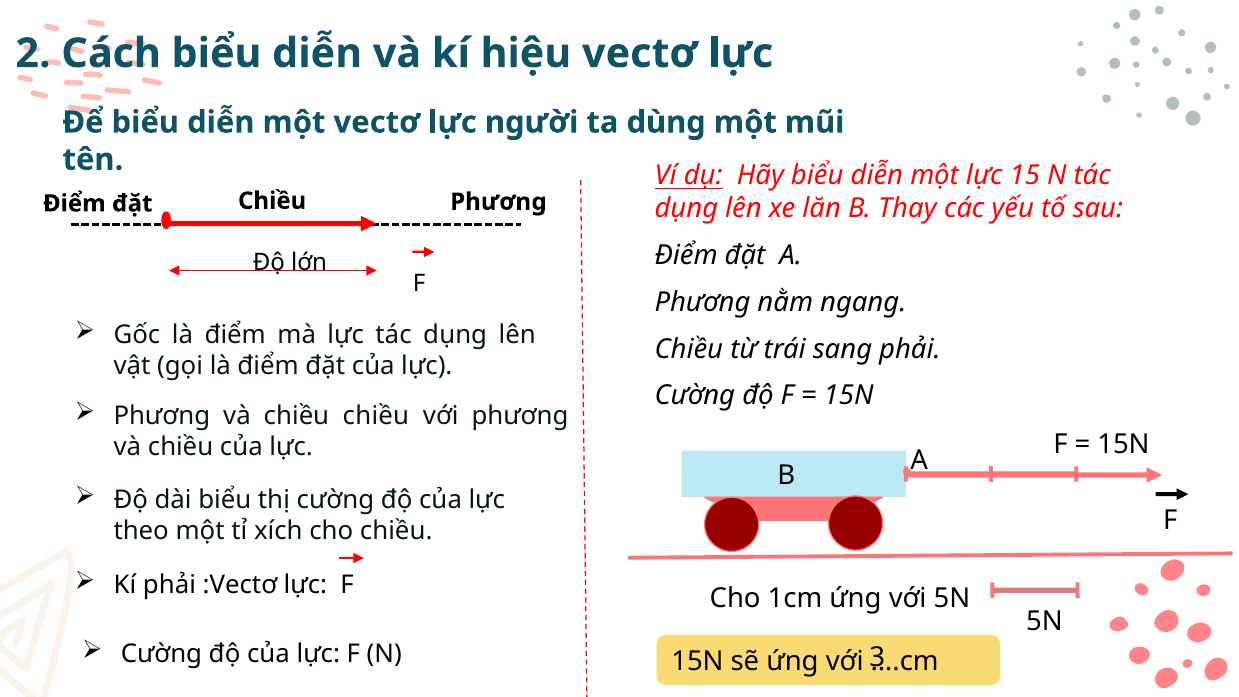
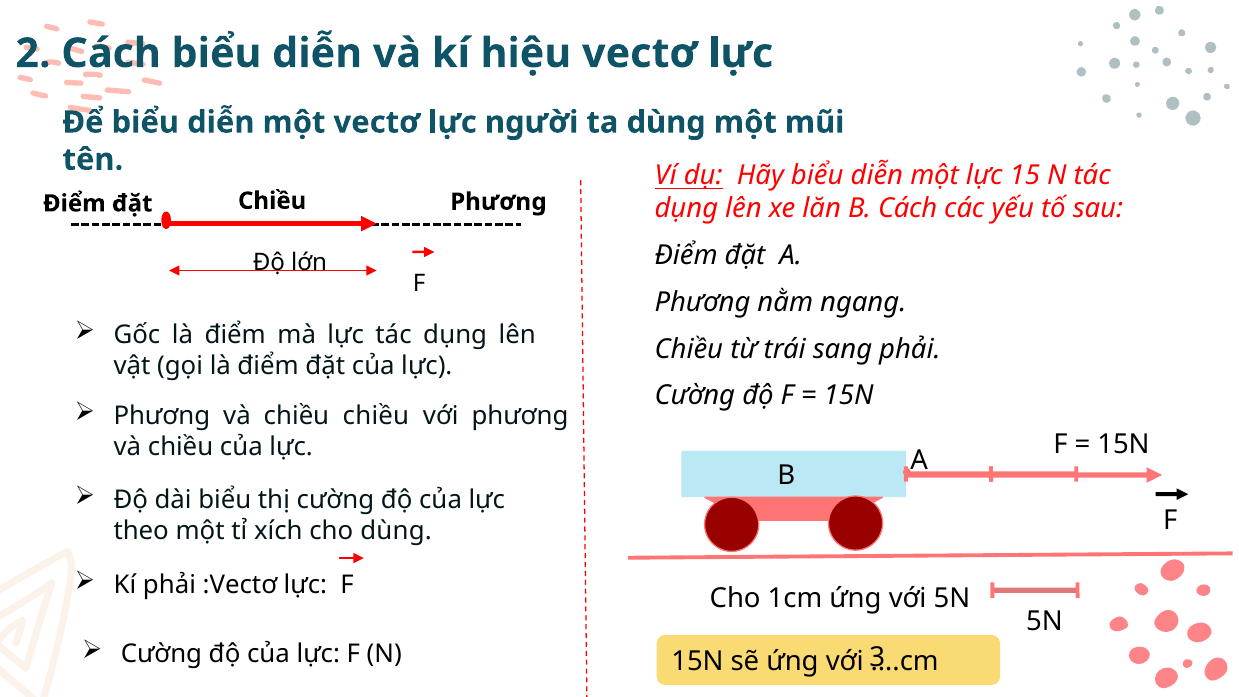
B Thay: Thay -> Cách (908, 209)
cho chiều: chiều -> dùng (396, 531)
